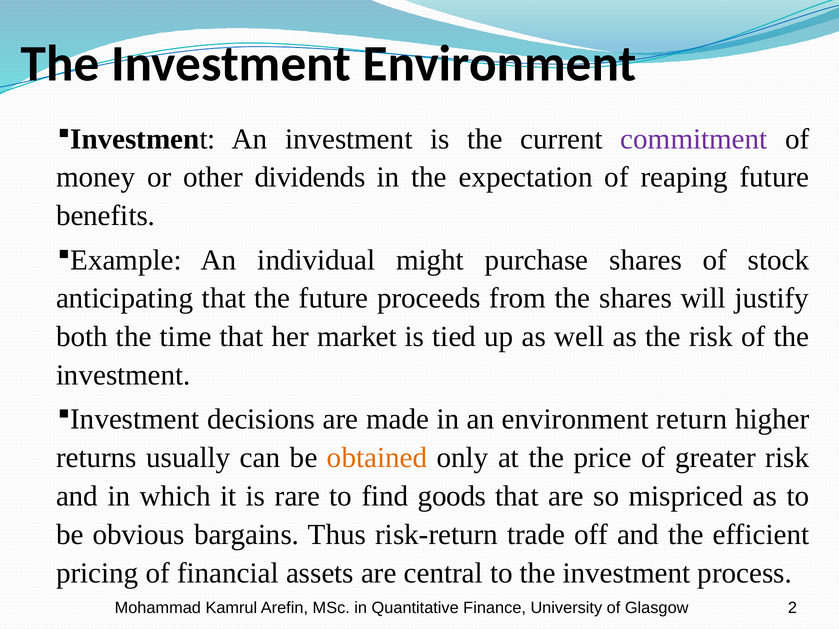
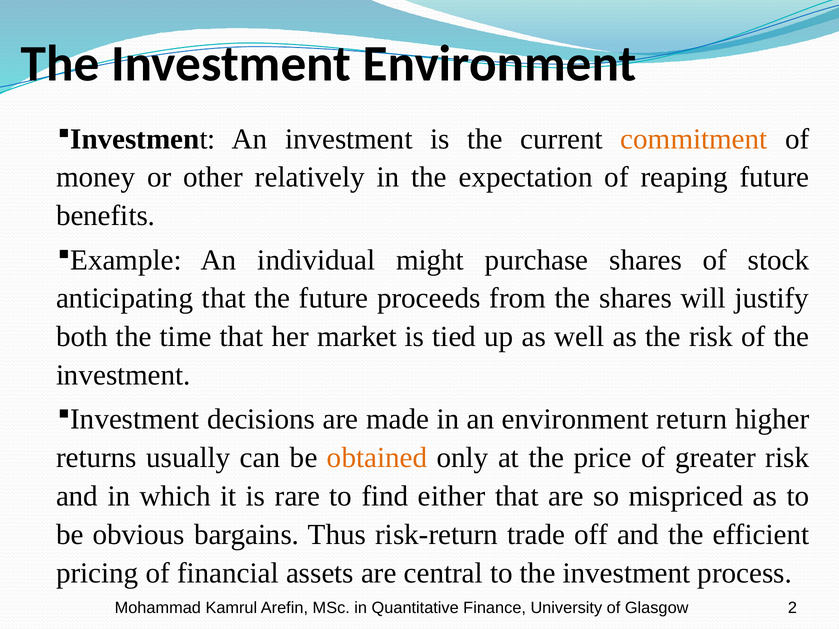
commitment colour: purple -> orange (694, 139)
dividends: dividends -> relatively (310, 177)
goods: goods -> either (452, 496)
